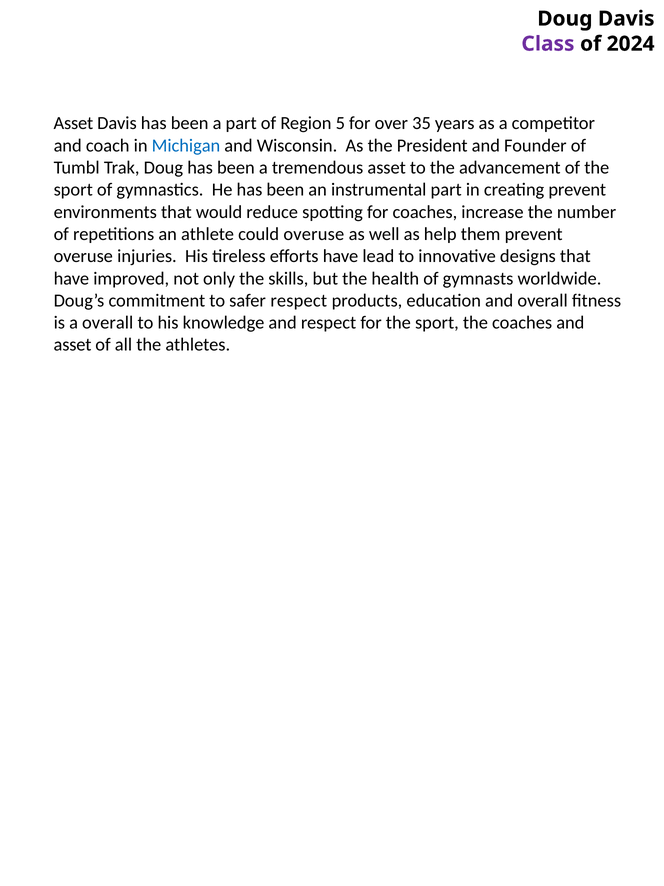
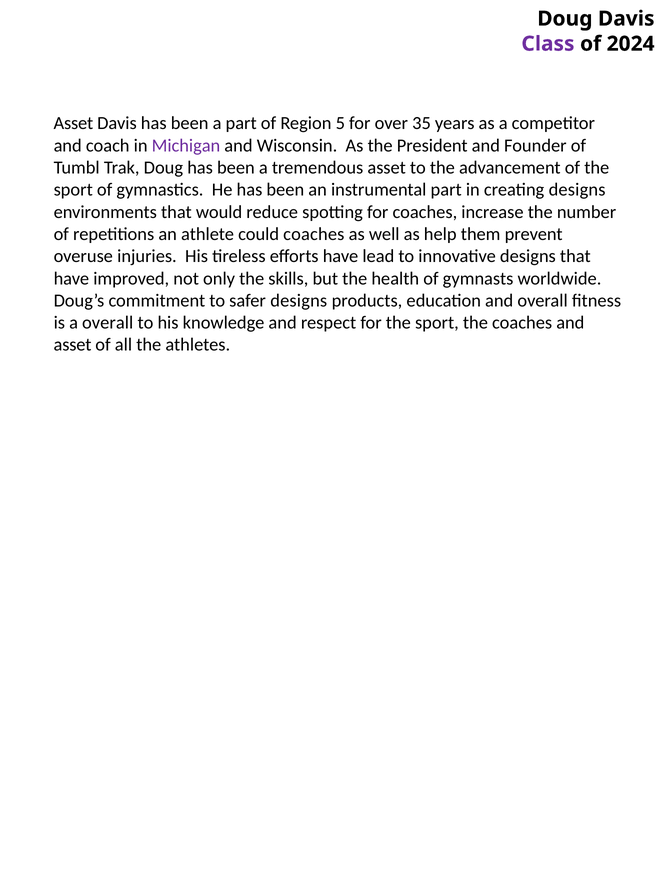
Michigan colour: blue -> purple (186, 145)
creating prevent: prevent -> designs (577, 190)
could overuse: overuse -> coaches (314, 234)
safer respect: respect -> designs (299, 300)
